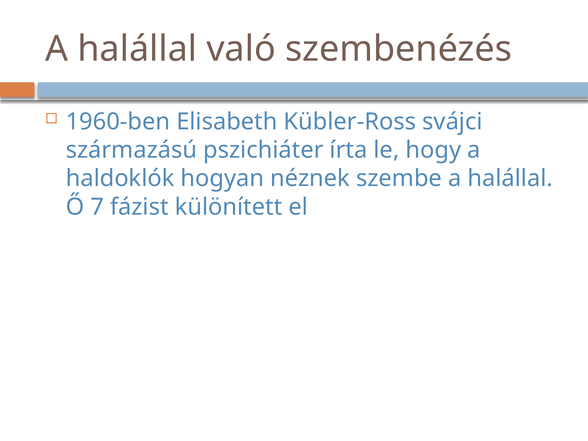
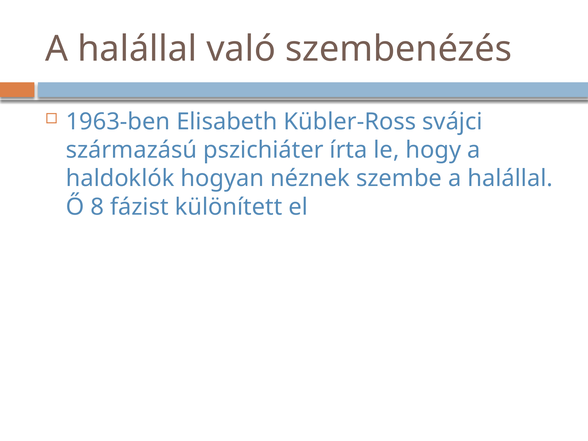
1960-ben: 1960-ben -> 1963-ben (118, 122)
7: 7 -> 8 (97, 207)
